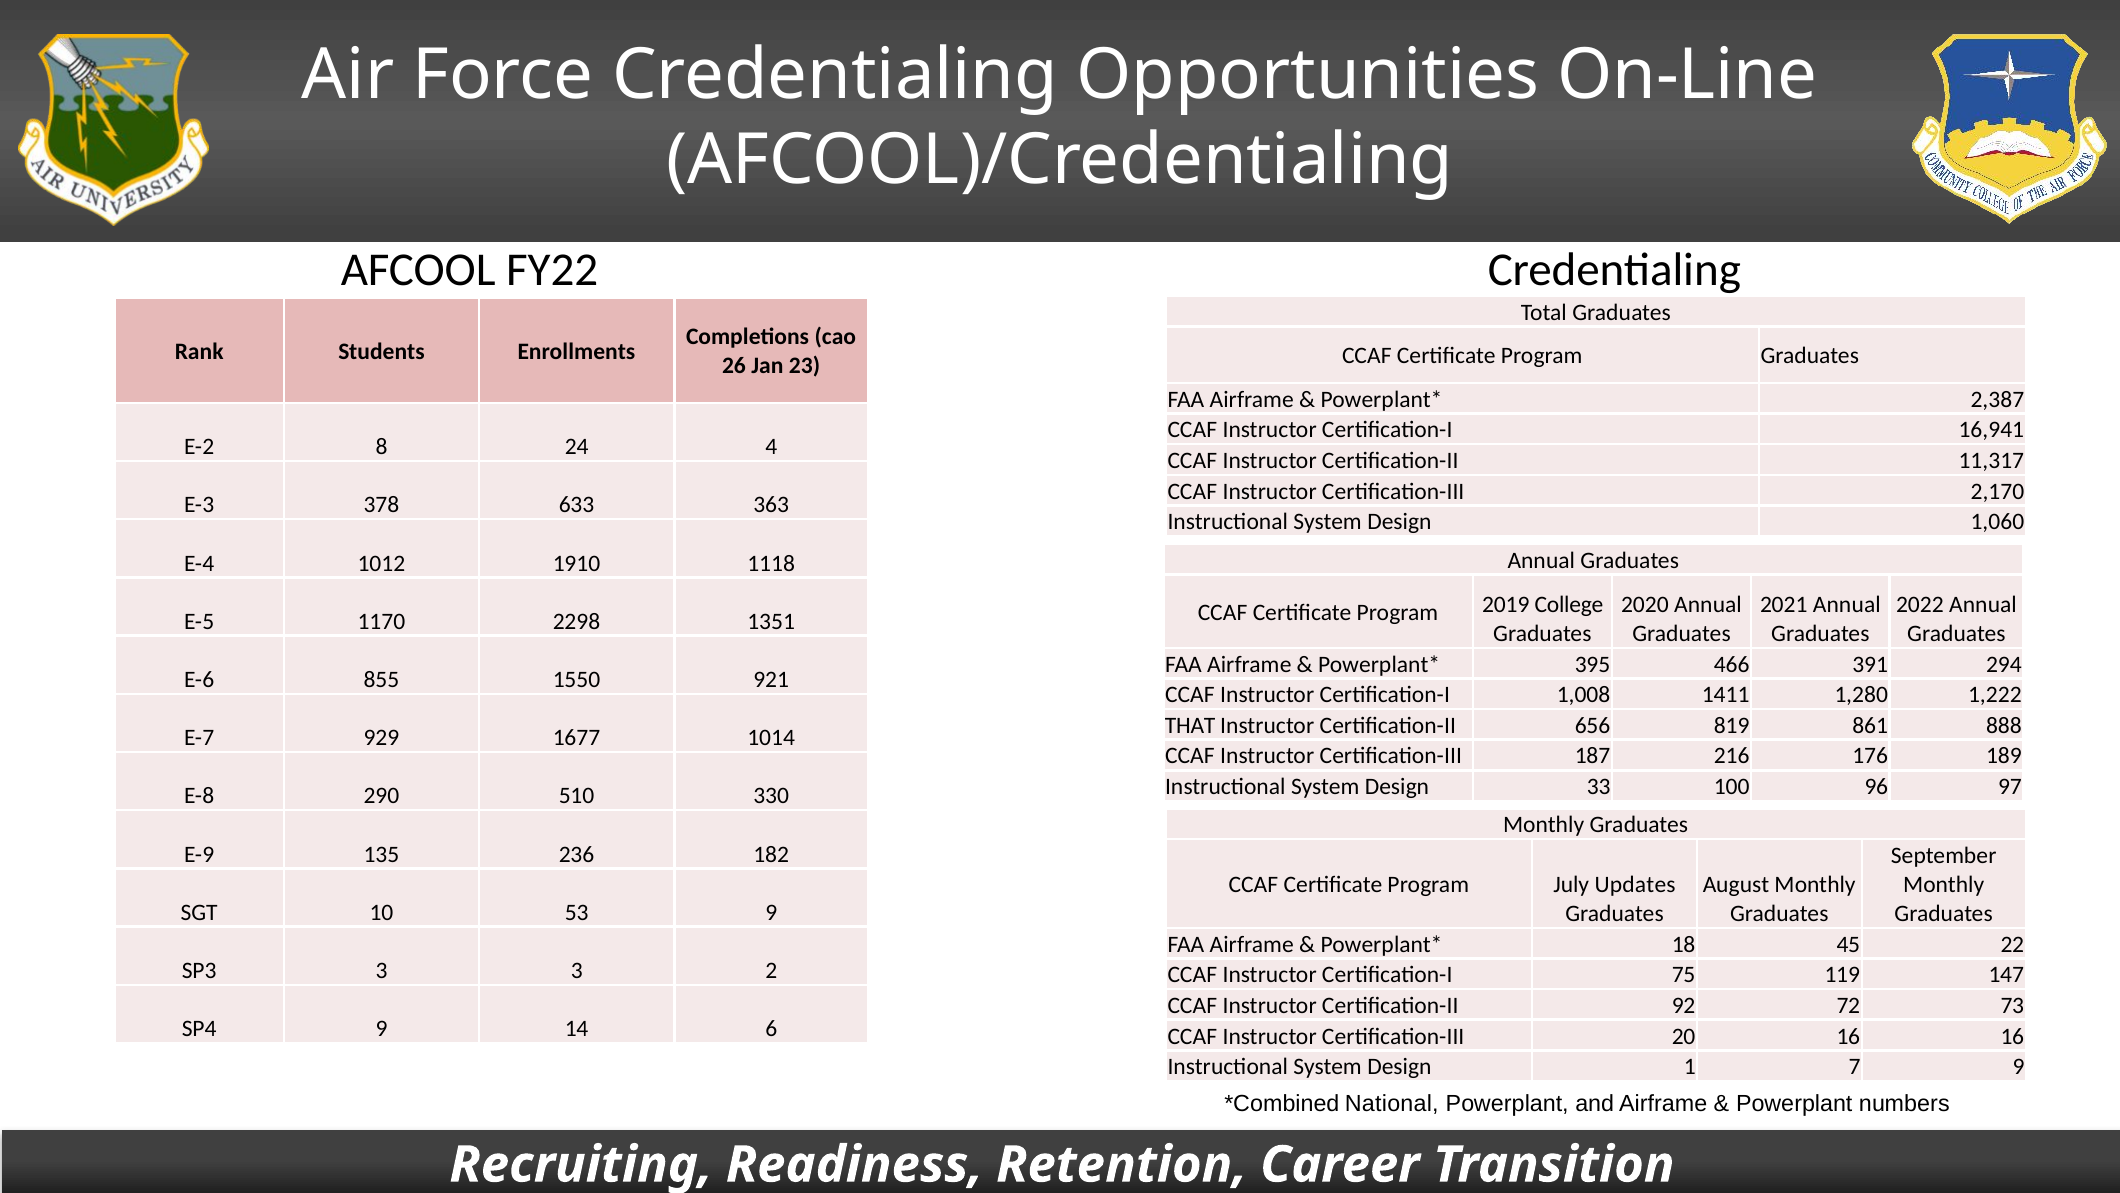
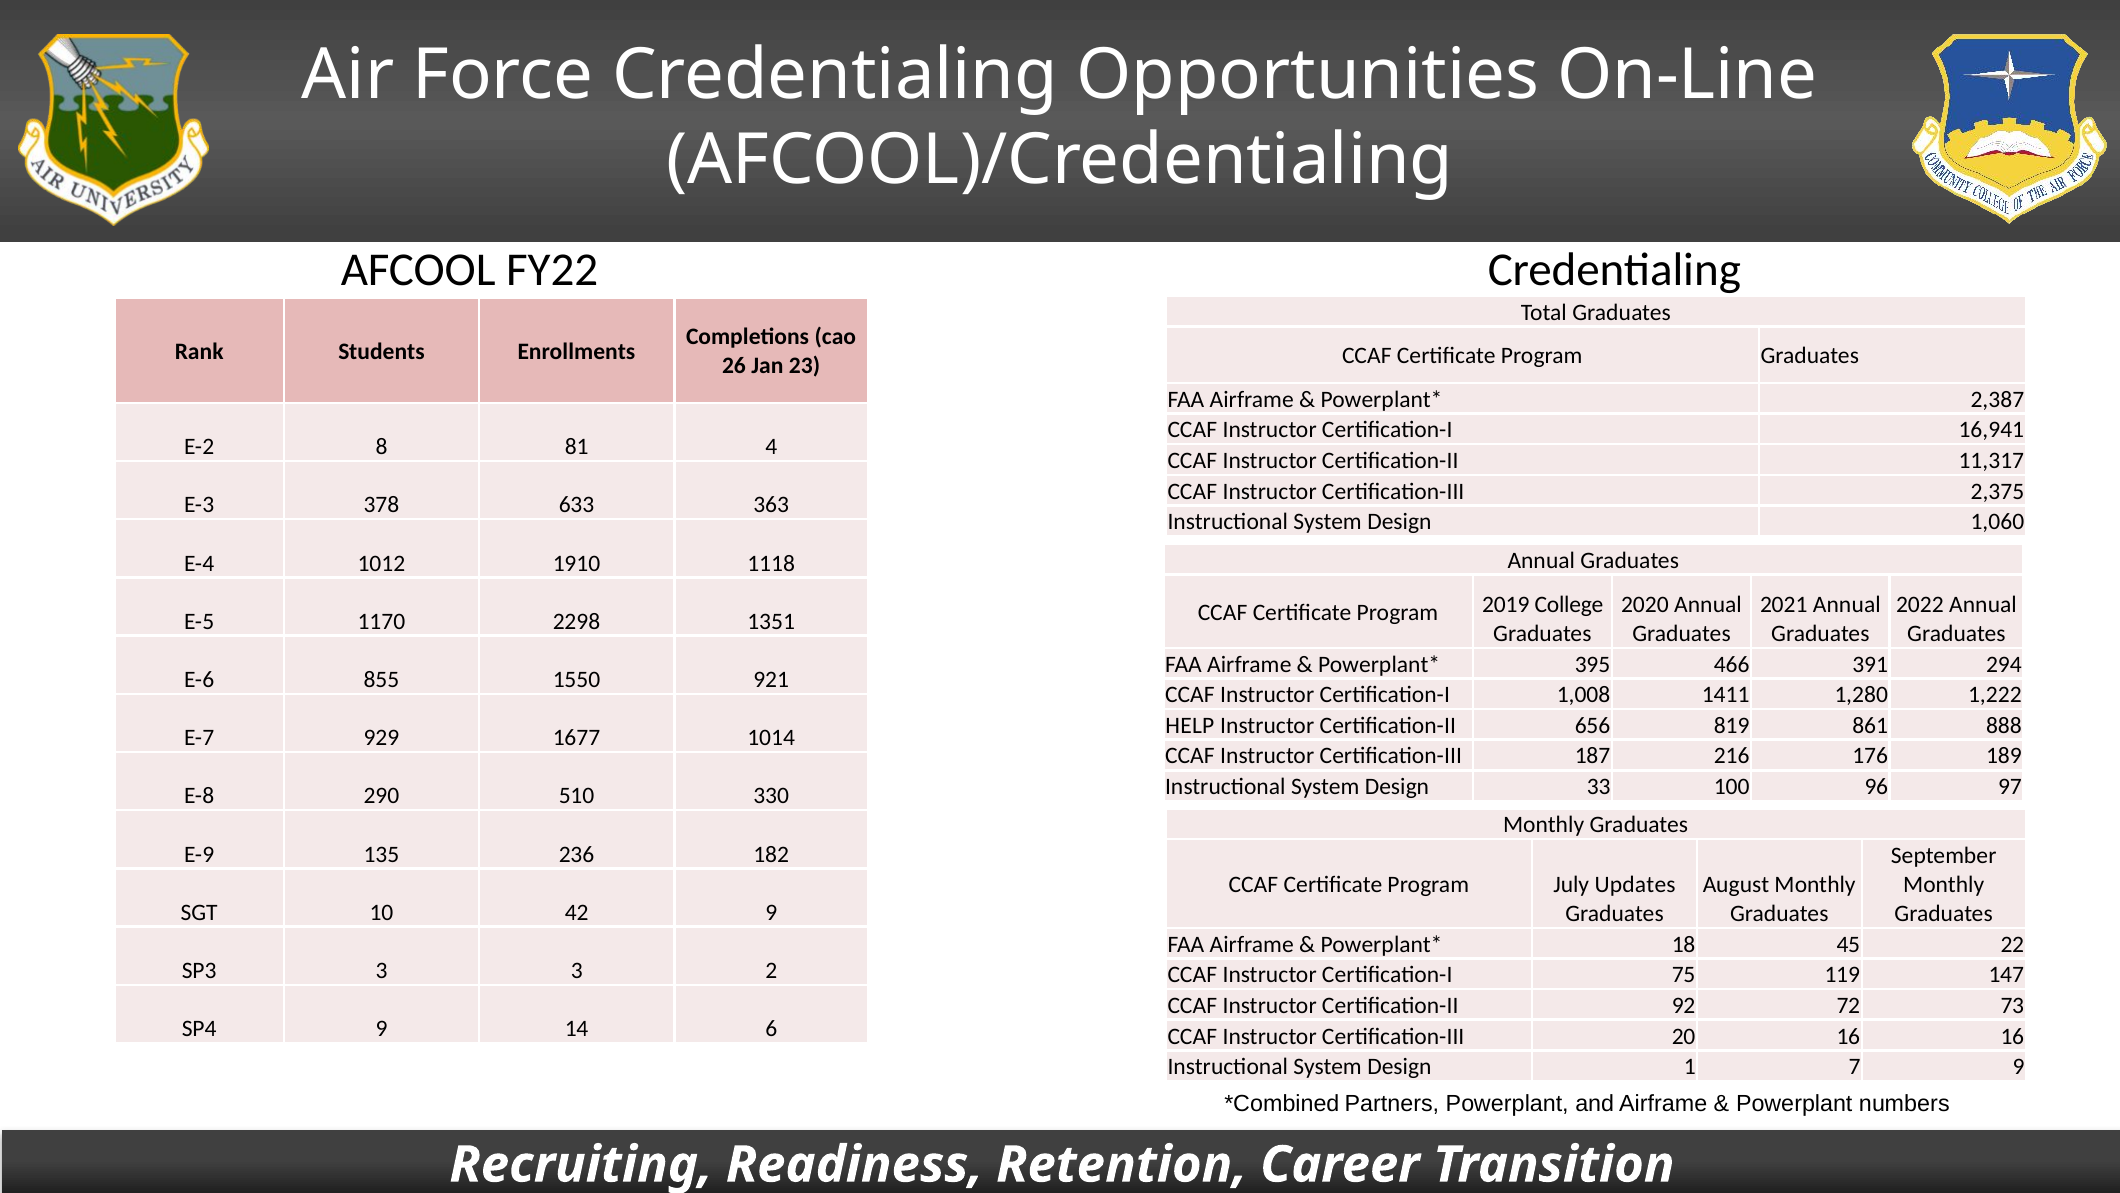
24: 24 -> 81 (577, 447)
2,170: 2,170 -> 2,375 (1997, 491)
THAT: THAT -> HELP (1190, 725)
53: 53 -> 42 (577, 912)
National: National -> Partners (1392, 1103)
